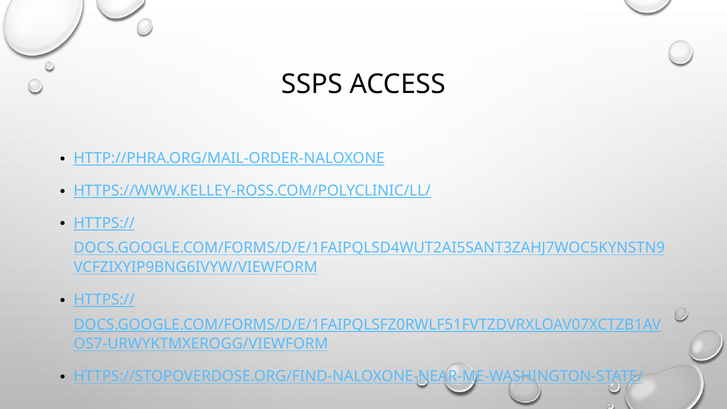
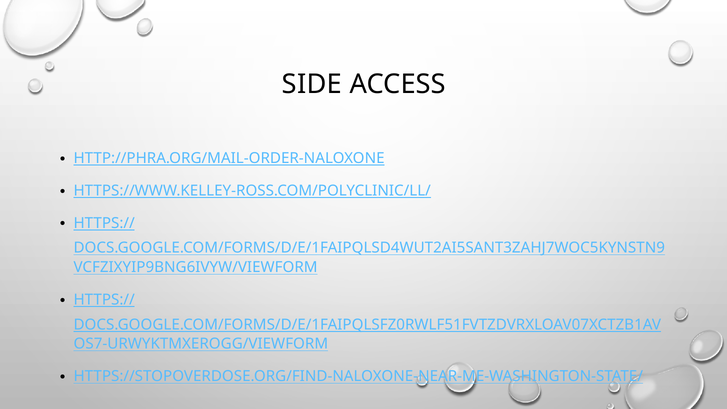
SSPS: SSPS -> SIDE (312, 84)
